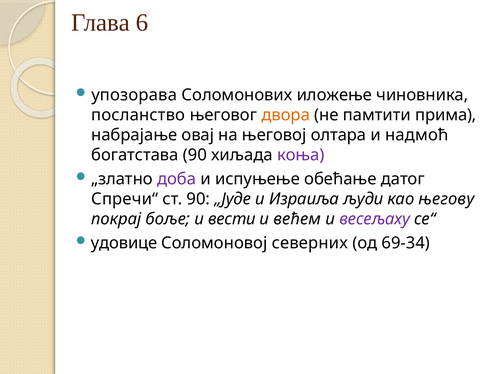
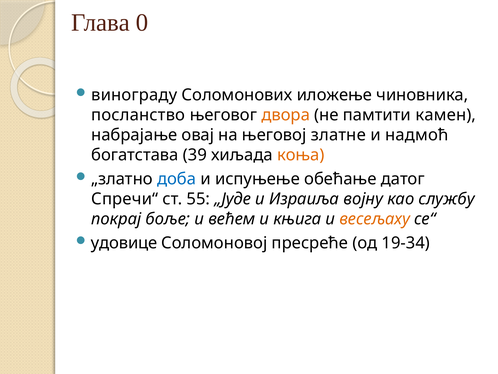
6: 6 -> 0 (142, 22)
упозорава: упозорава -> винограду (134, 95)
прима: прима -> камен (446, 115)
олтара: олтара -> златне (338, 135)
богатстава 90: 90 -> 39 (195, 155)
коња colour: purple -> orange (301, 155)
доба colour: purple -> blue (177, 179)
ст 90: 90 -> 55 (198, 199)
људи: људи -> војну (363, 199)
његову: његову -> службу (447, 199)
вести: вести -> већем (232, 219)
већем: већем -> књига (297, 219)
весељаху colour: purple -> orange (375, 219)
северних: северних -> пресреће (310, 243)
69-34: 69-34 -> 19-34 (406, 243)
